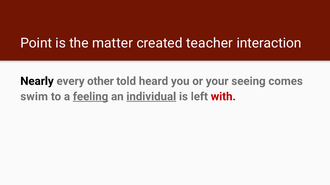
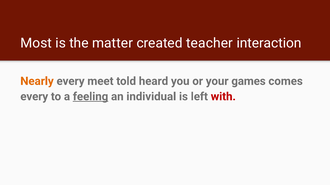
Point: Point -> Most (36, 43)
Nearly colour: black -> orange (37, 81)
other: other -> meet (100, 81)
seeing: seeing -> games (249, 81)
swim: swim -> every (34, 97)
individual underline: present -> none (151, 97)
